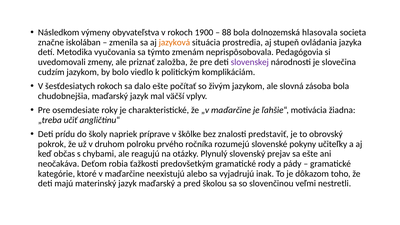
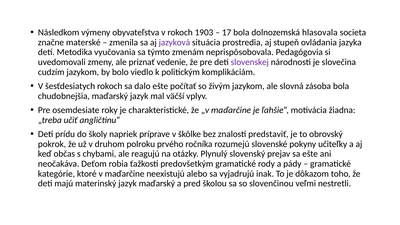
1900: 1900 -> 1903 (204, 33)
88: 88 -> 17 (227, 33)
iskolában: iskolában -> materské (83, 42)
jazyková colour: orange -> purple (174, 42)
založba: založba -> vedenie (172, 62)
